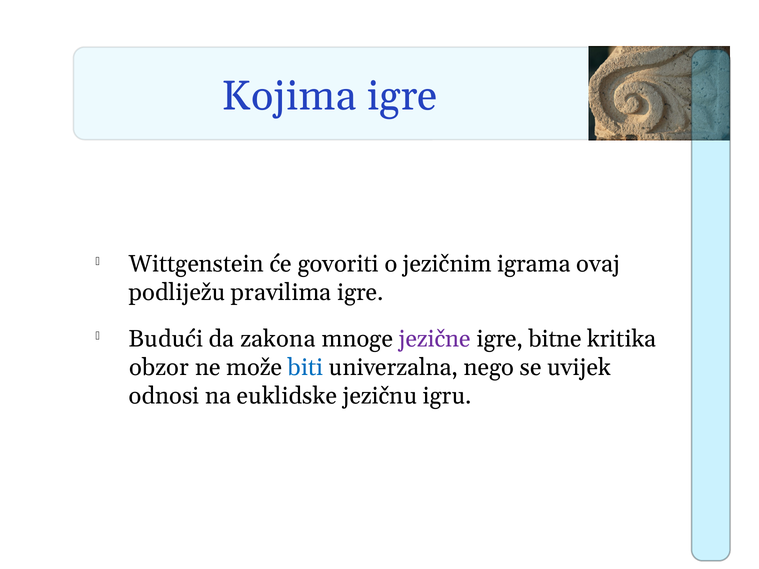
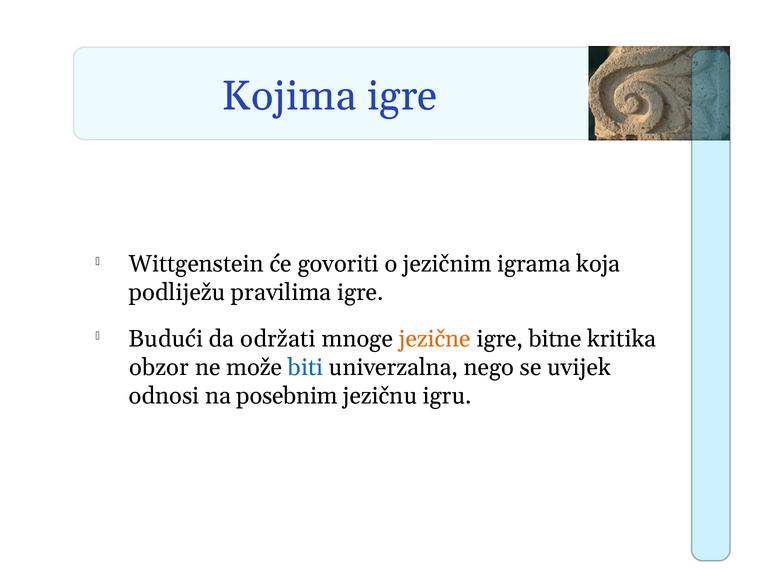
ovaj: ovaj -> koja (598, 264)
zakona: zakona -> održati (278, 339)
jezične colour: purple -> orange (435, 339)
euklidske: euklidske -> posebnim (287, 396)
